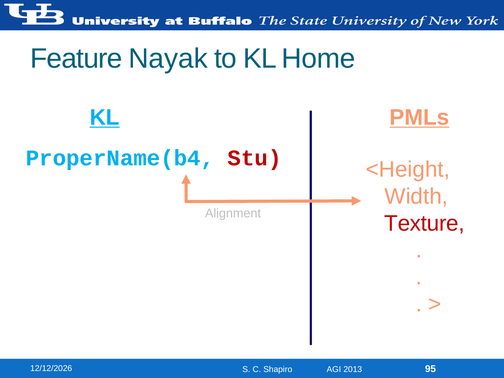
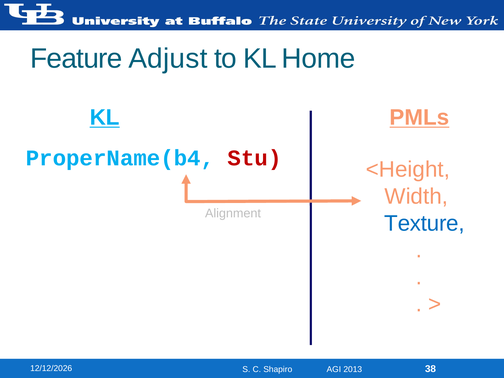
Nayak: Nayak -> Adjust (168, 59)
Texture colour: red -> blue (424, 223)
95: 95 -> 38 (430, 369)
